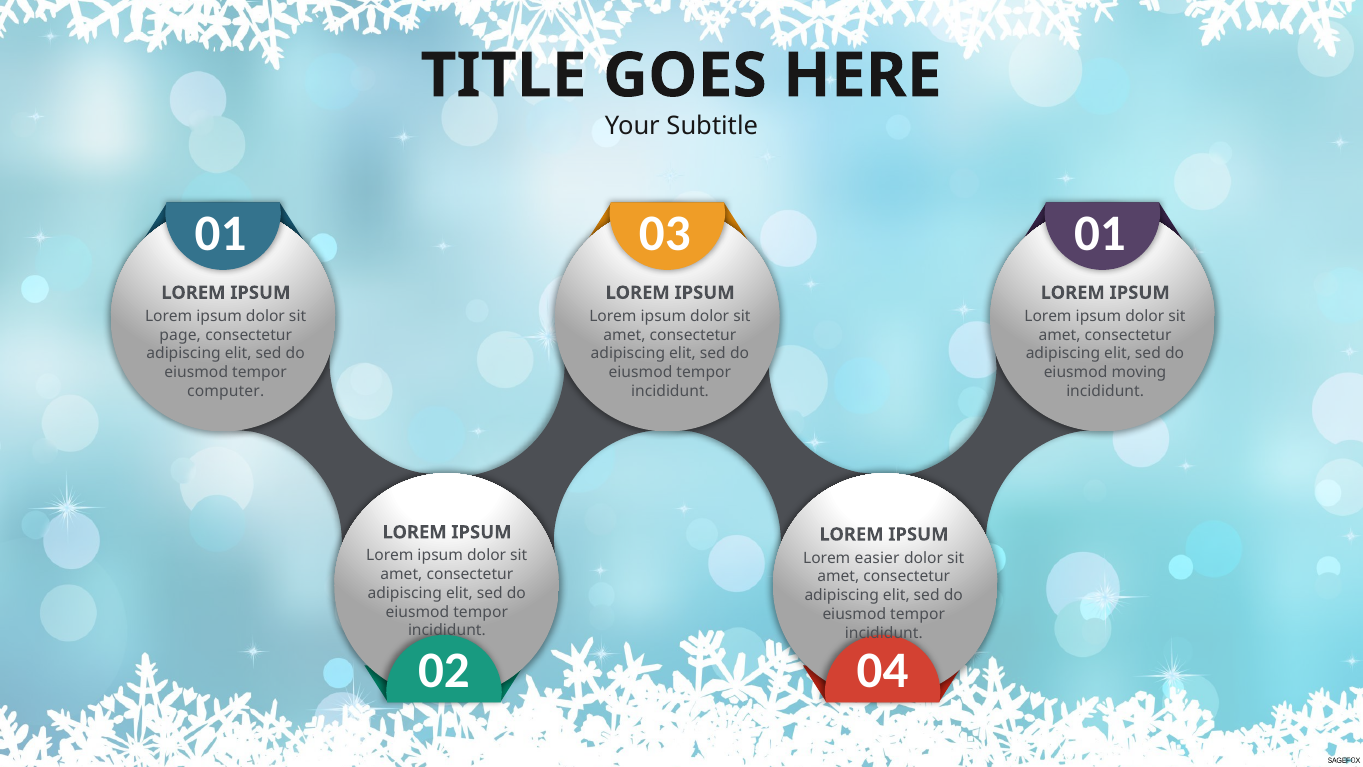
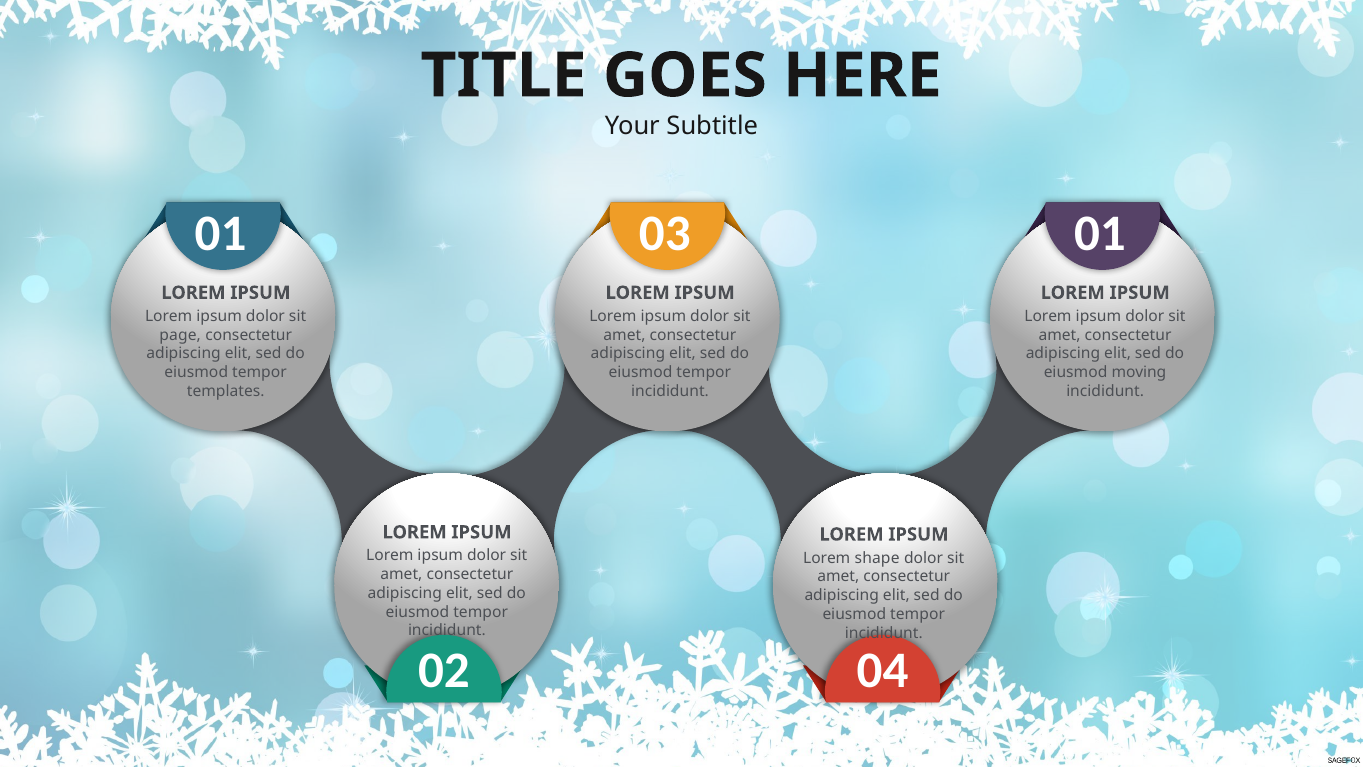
computer: computer -> templates (226, 391)
easier: easier -> shape (877, 558)
